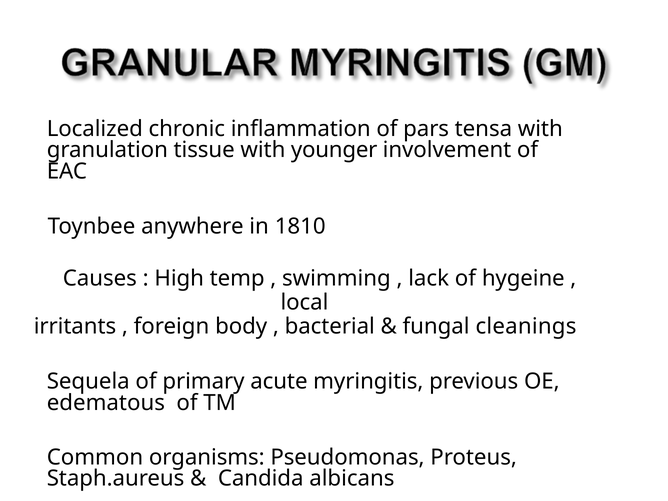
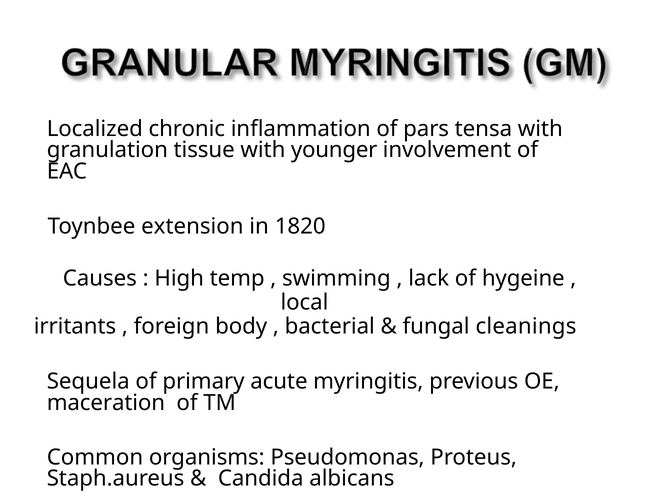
anywhere: anywhere -> extension (192, 226)
1810: 1810 -> 1820 (300, 226)
edematous: edematous -> maceration (106, 403)
